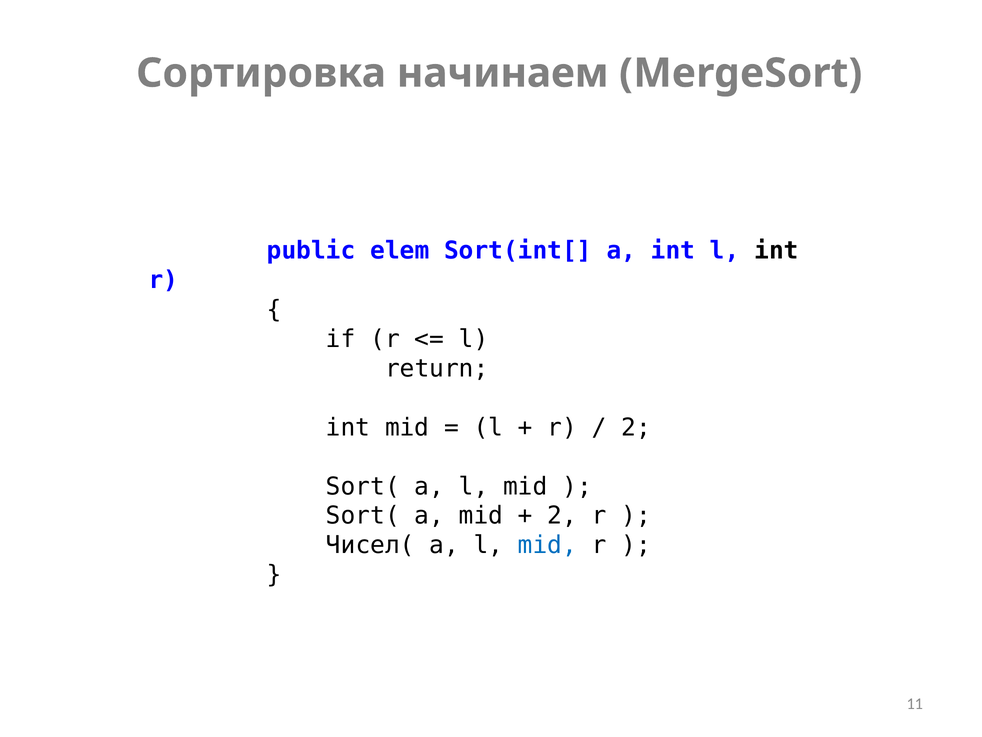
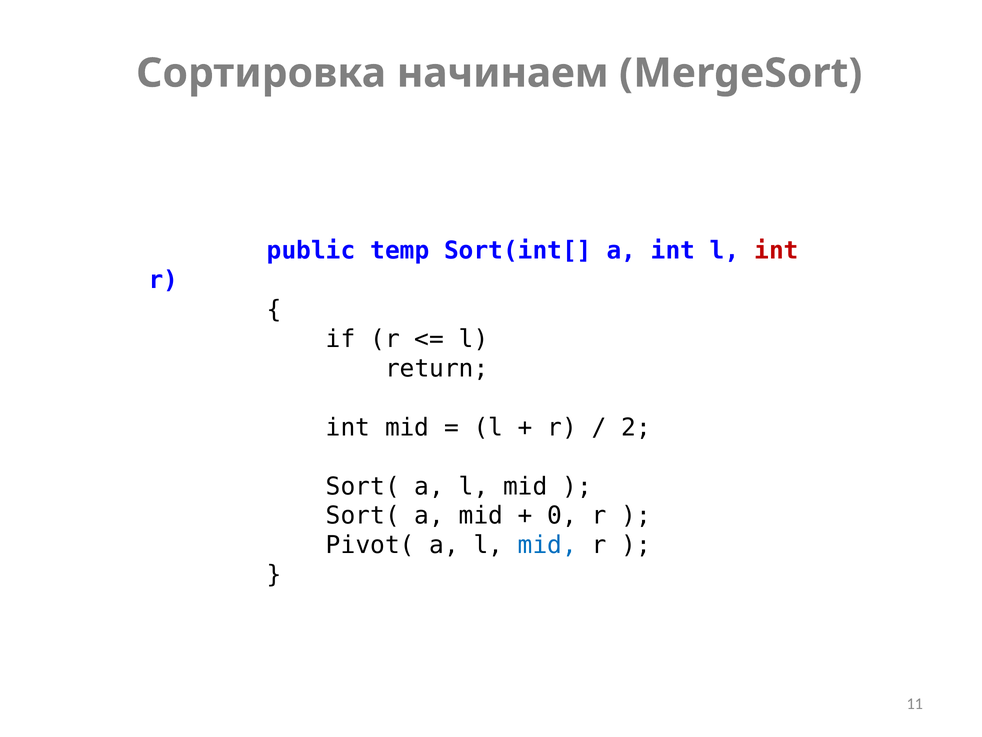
elem: elem -> temp (400, 250)
int colour: black -> red (776, 250)
2: 2 -> 0 (562, 516)
Чисел(: Чисел( -> Pivot( (370, 545)
